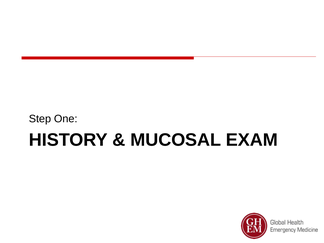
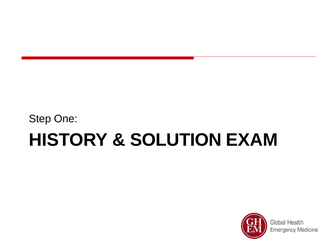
MUCOSAL: MUCOSAL -> SOLUTION (176, 140)
